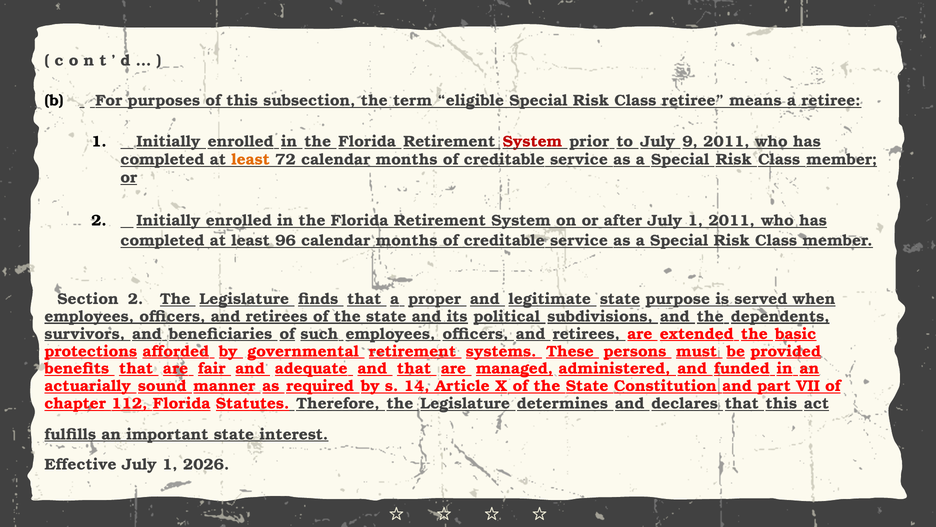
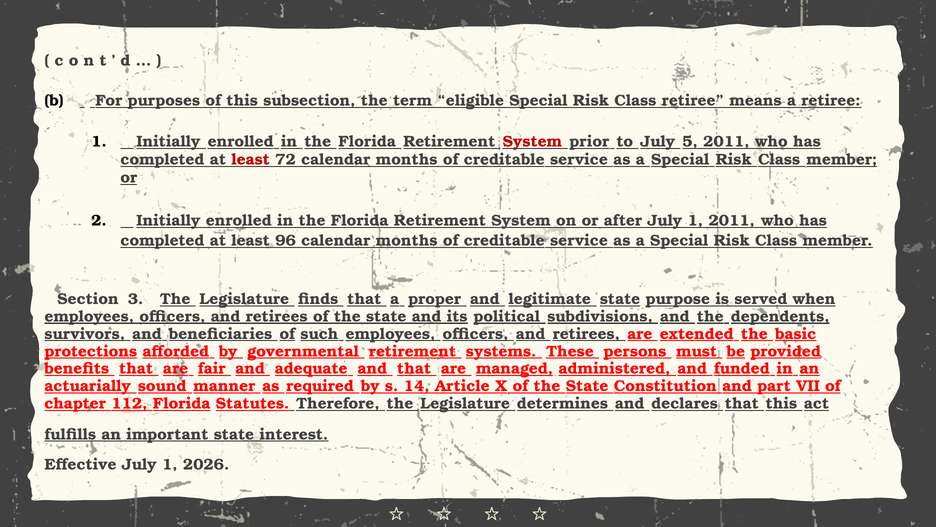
9: 9 -> 5 (690, 141)
least colour: orange -> red (251, 159)
Section 2: 2 -> 3 (136, 299)
